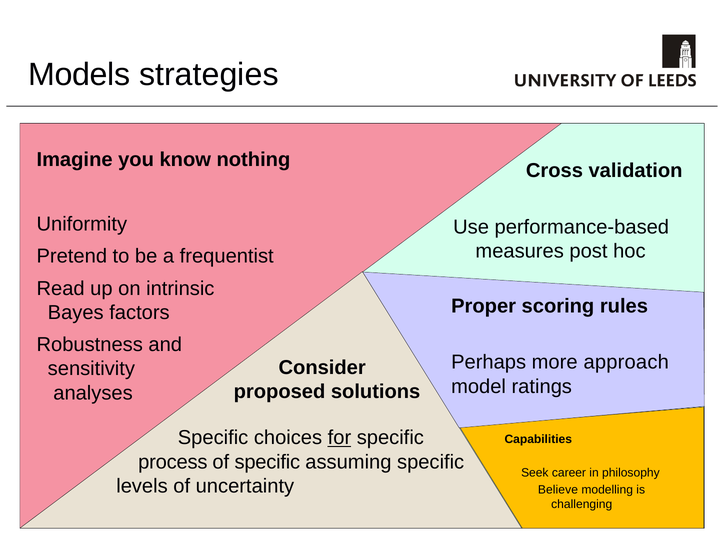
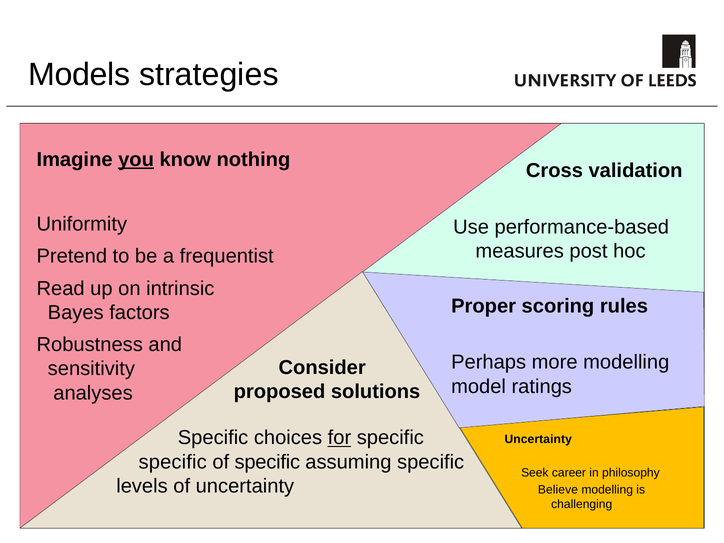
you underline: none -> present (136, 160)
more approach: approach -> modelling (626, 362)
Capabilities: Capabilities -> Uncertainty (538, 439)
process: process -> specific (173, 462)
